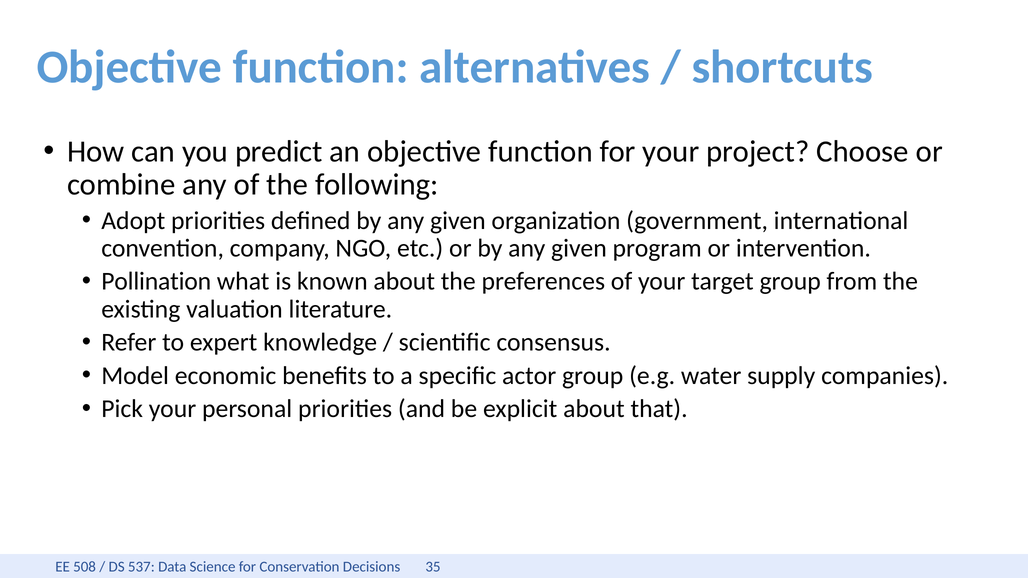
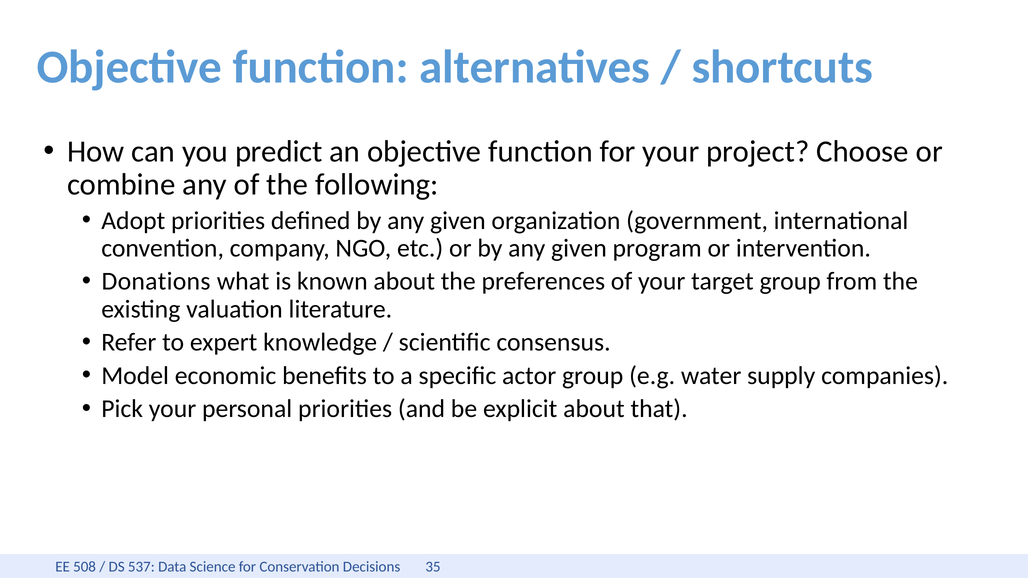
Pollination: Pollination -> Donations (156, 282)
